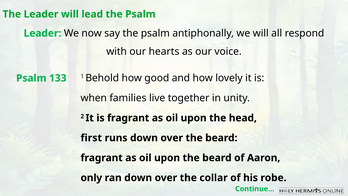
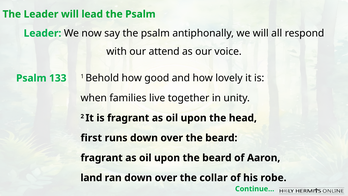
hearts: hearts -> attend (164, 52)
only: only -> land (91, 178)
